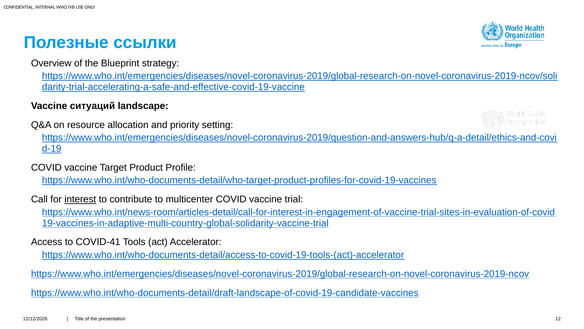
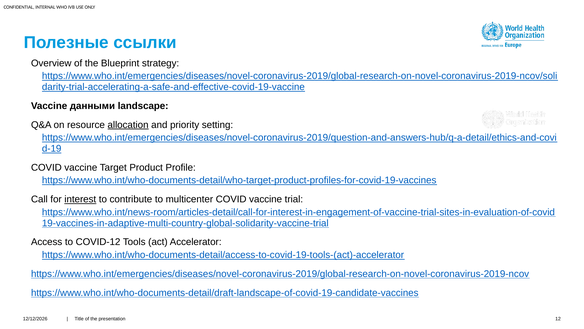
ситуаций: ситуаций -> данными (92, 106)
allocation underline: none -> present (128, 125)
COVID-41: COVID-41 -> COVID-12 (98, 242)
